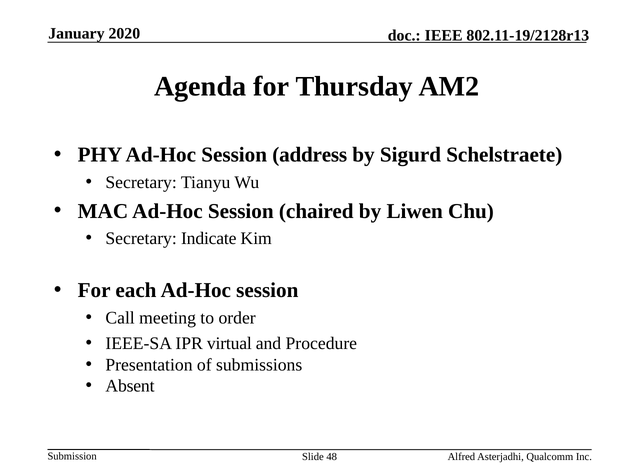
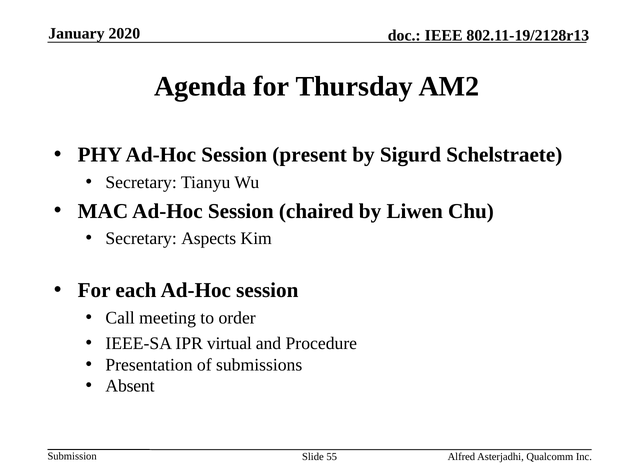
address: address -> present (310, 155)
Indicate: Indicate -> Aspects (209, 238)
48: 48 -> 55 (332, 456)
